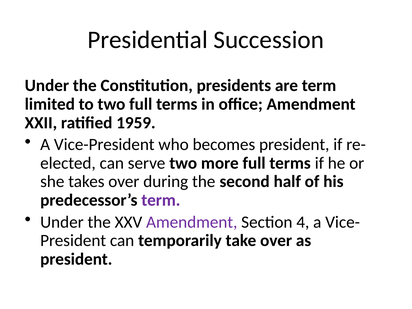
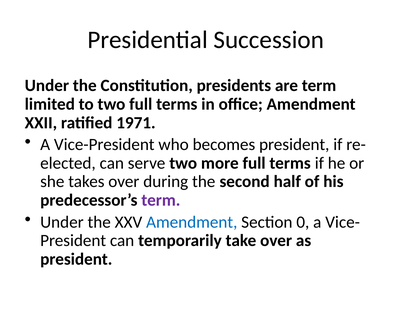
1959: 1959 -> 1971 (136, 123)
Amendment colour: purple -> blue (192, 222)
4: 4 -> 0 (303, 222)
